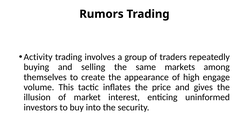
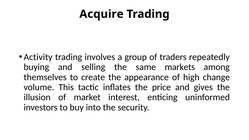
Rumors: Rumors -> Acquire (101, 14)
engage: engage -> change (216, 77)
